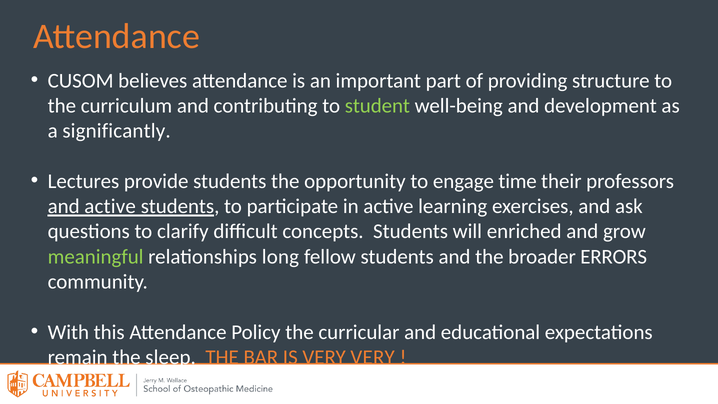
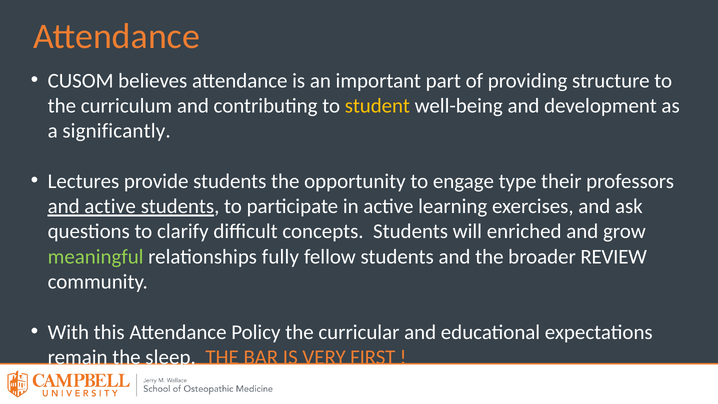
student colour: light green -> yellow (377, 106)
time: time -> type (518, 181)
long: long -> fully (280, 257)
ERRORS: ERRORS -> REVIEW (614, 257)
VERY VERY: VERY -> FIRST (373, 357)
